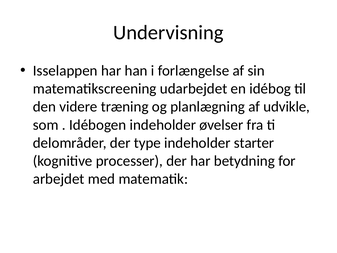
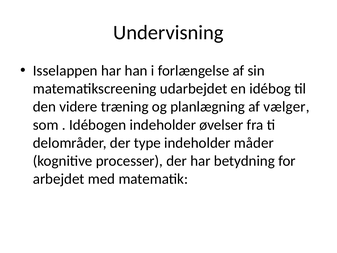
udvikle: udvikle -> vælger (287, 107)
starter: starter -> måder (254, 143)
